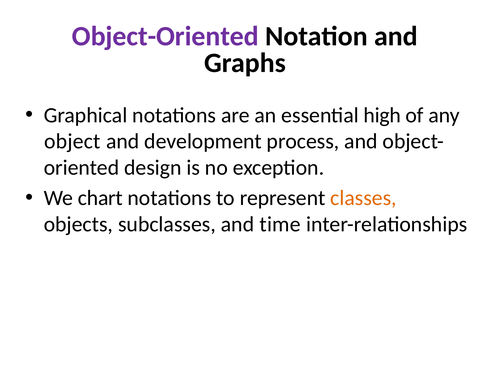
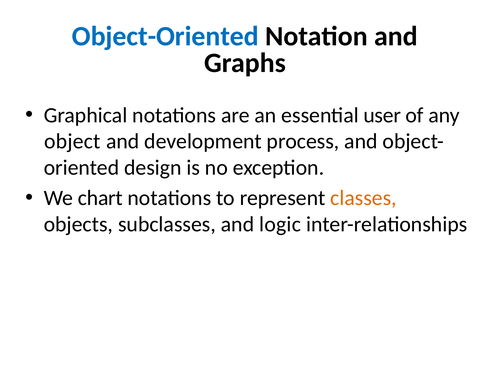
Object-Oriented colour: purple -> blue (165, 36)
high: high -> user (382, 115)
time: time -> logic (280, 224)
